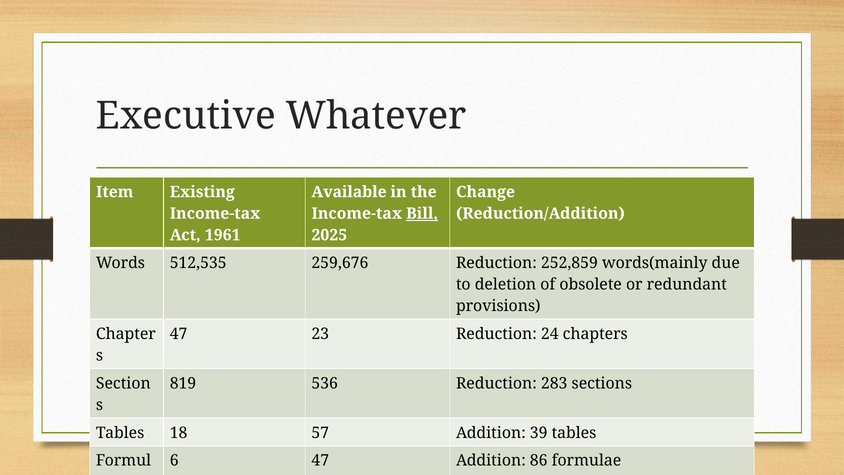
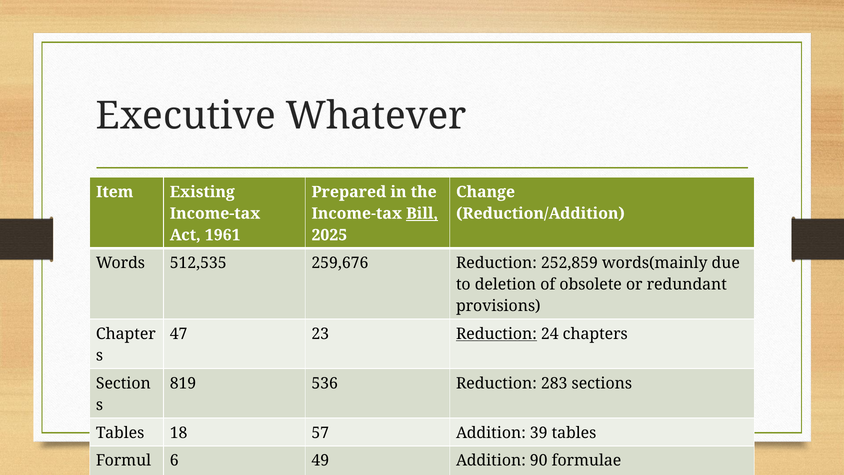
Available: Available -> Prepared (349, 192)
Reduction underline: none -> present (496, 334)
6 47: 47 -> 49 (320, 460)
86: 86 -> 90 (539, 460)
